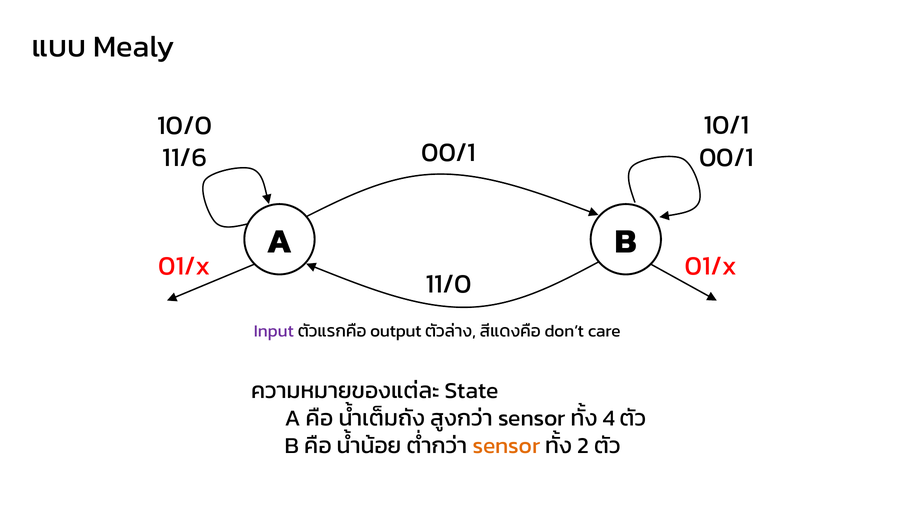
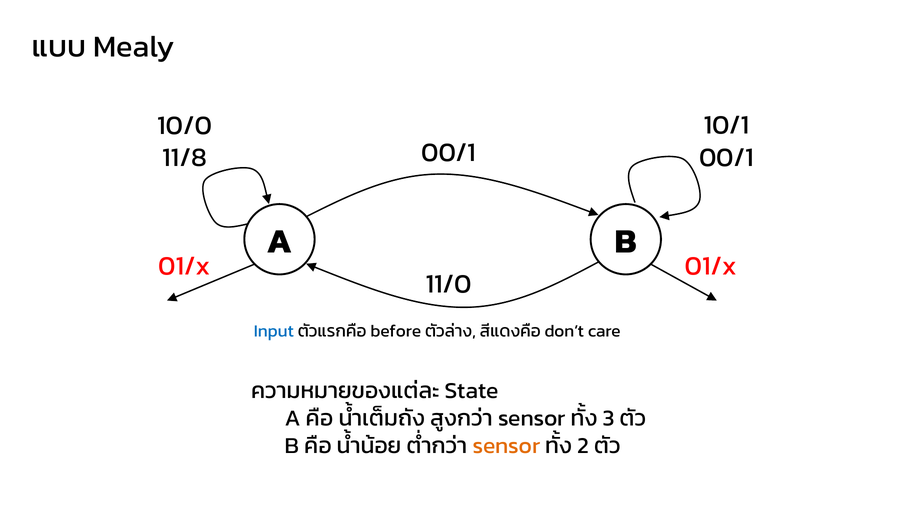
11/6: 11/6 -> 11/8 (185, 157)
Input colour: purple -> blue (274, 331)
output: output -> before (396, 331)
4: 4 -> 3 (609, 418)
